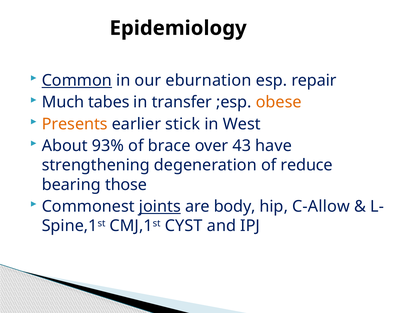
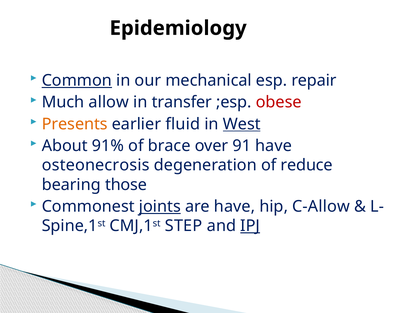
eburnation: eburnation -> mechanical (209, 81)
tabes: tabes -> allow (109, 102)
obese colour: orange -> red (279, 102)
stick: stick -> fluid (183, 124)
West underline: none -> present (242, 124)
93%: 93% -> 91% (108, 146)
43: 43 -> 91 (242, 146)
strengthening: strengthening -> osteonecrosis (96, 165)
are body: body -> have (235, 207)
CYST: CYST -> STEP (184, 226)
IPJ underline: none -> present (250, 226)
